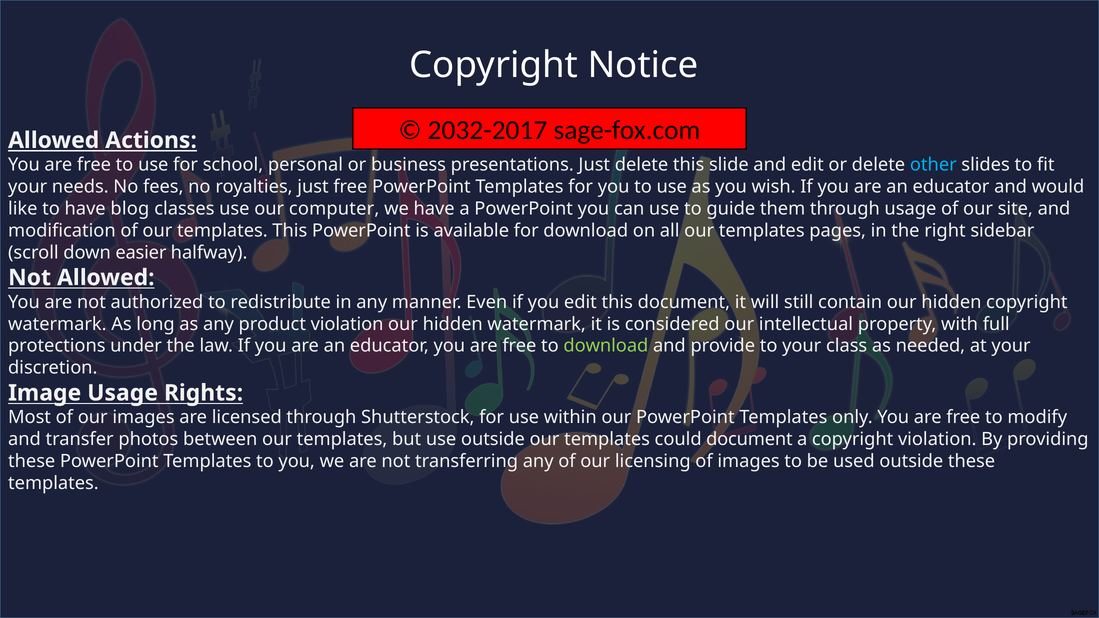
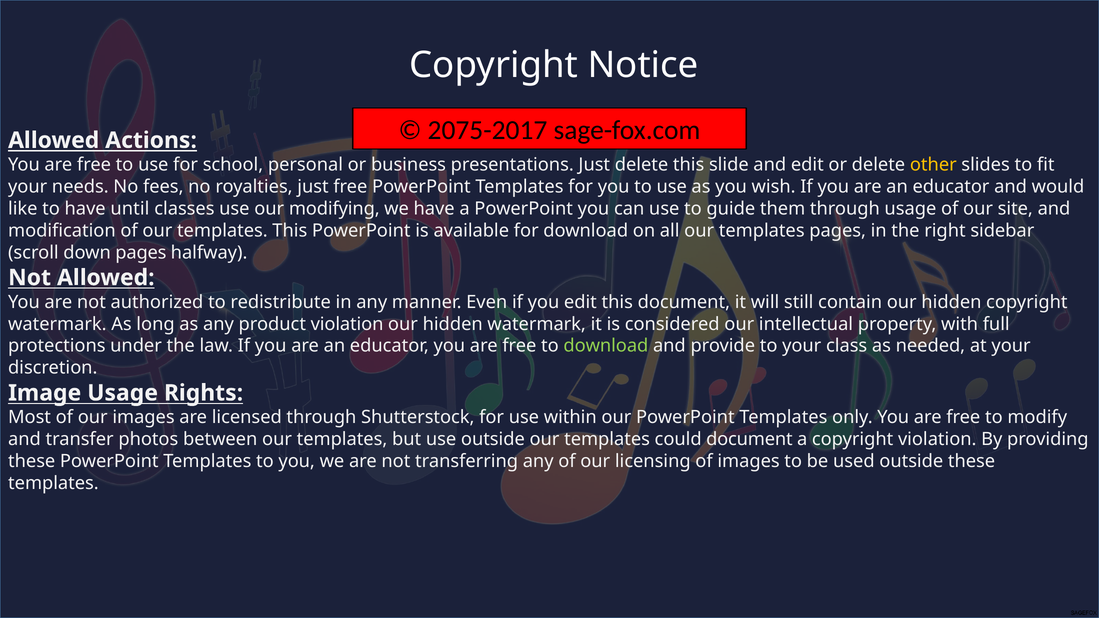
2032-2017: 2032-2017 -> 2075-2017 (487, 130)
other colour: light blue -> yellow (933, 165)
blog: blog -> until (130, 209)
computer: computer -> modifying (334, 209)
down easier: easier -> pages (141, 253)
